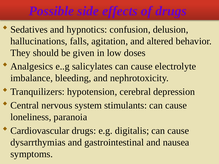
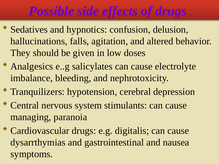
loneliness: loneliness -> managing (31, 117)
